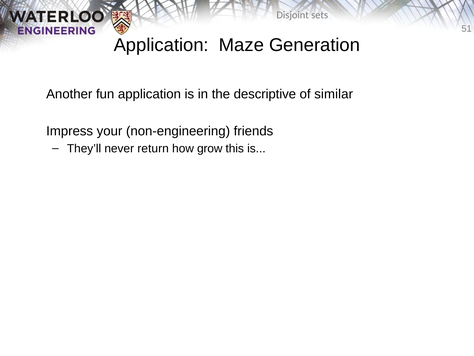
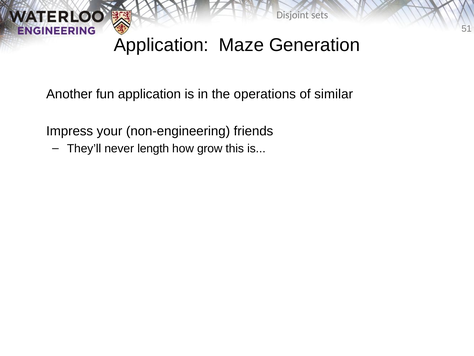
descriptive: descriptive -> operations (265, 94)
return: return -> length (153, 148)
